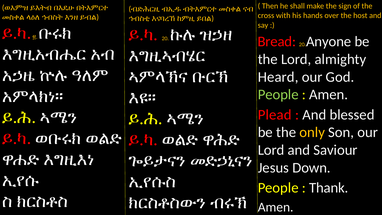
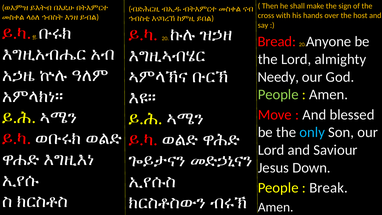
Heard: Heard -> Needy (278, 77)
Plead: Plead -> Move (275, 115)
only colour: yellow -> light blue (312, 132)
Thank: Thank -> Break (329, 188)
